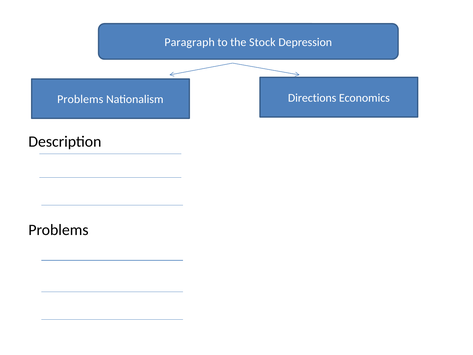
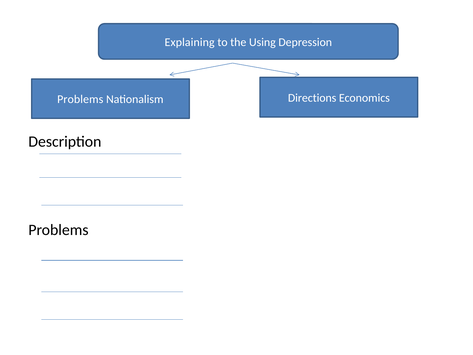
Paragraph: Paragraph -> Explaining (190, 42)
Stock: Stock -> Using (262, 42)
